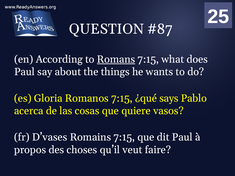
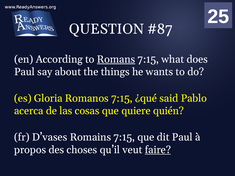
says: says -> said (169, 98)
vasos: vasos -> quién (168, 111)
faire underline: none -> present (158, 150)
